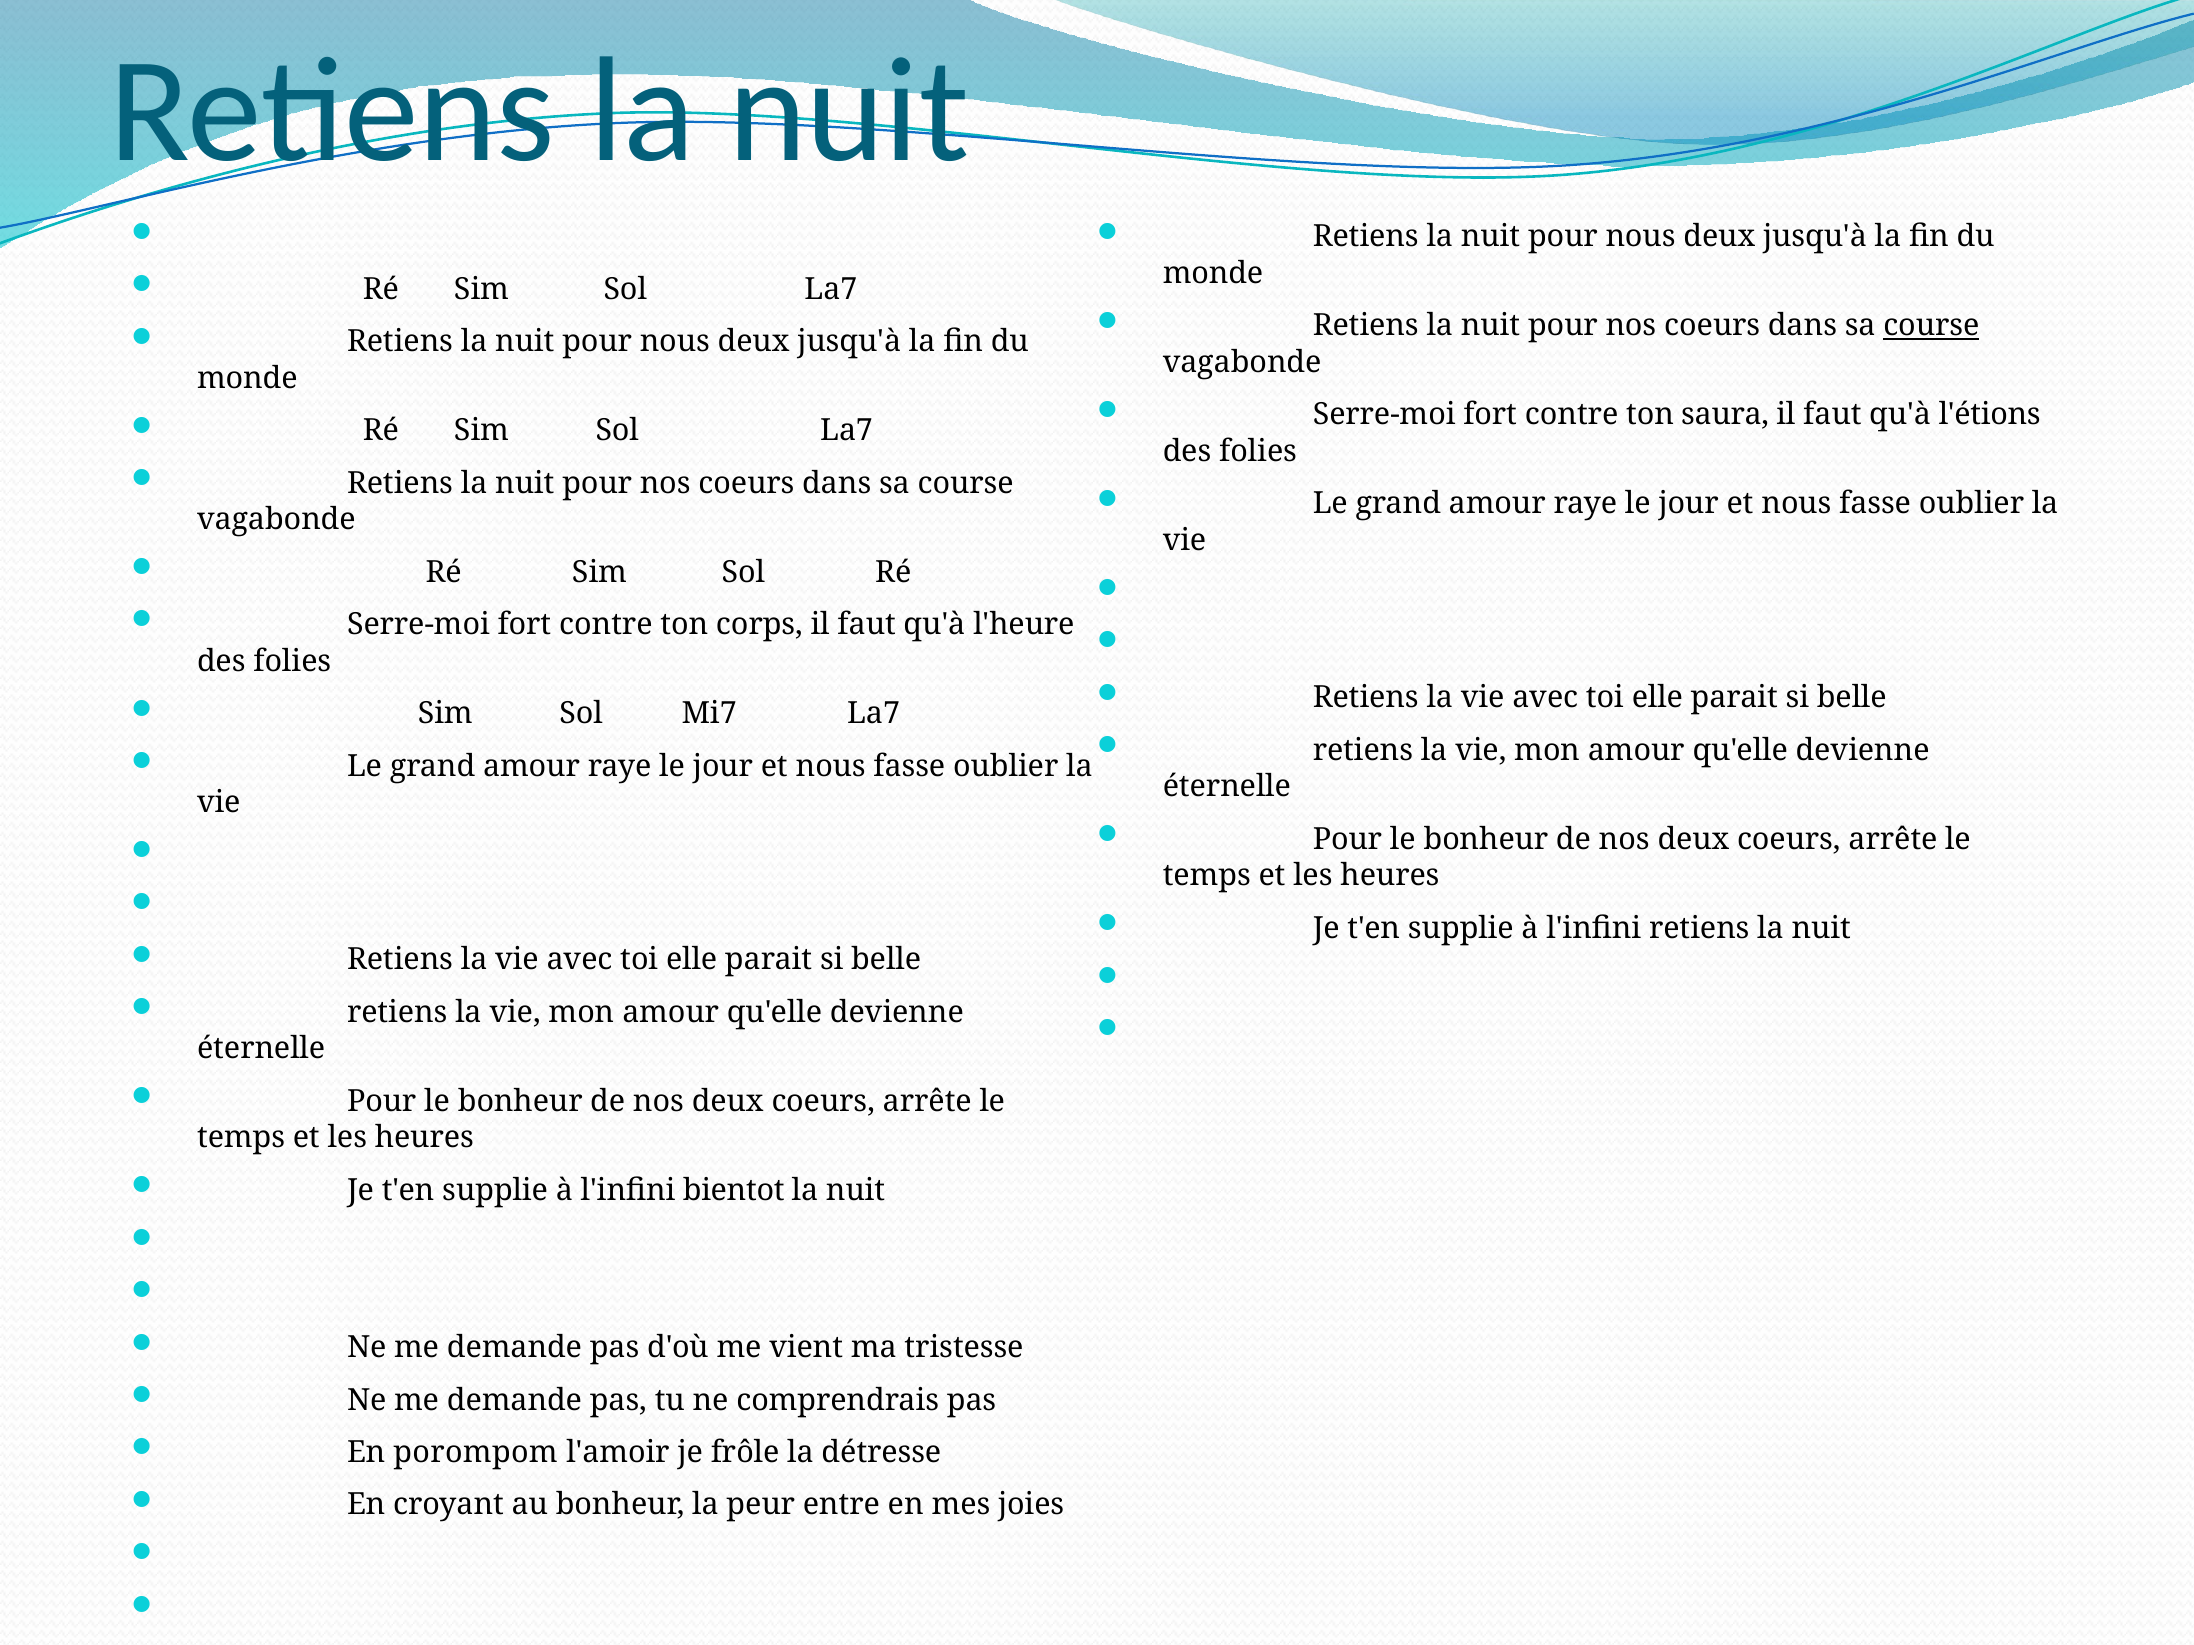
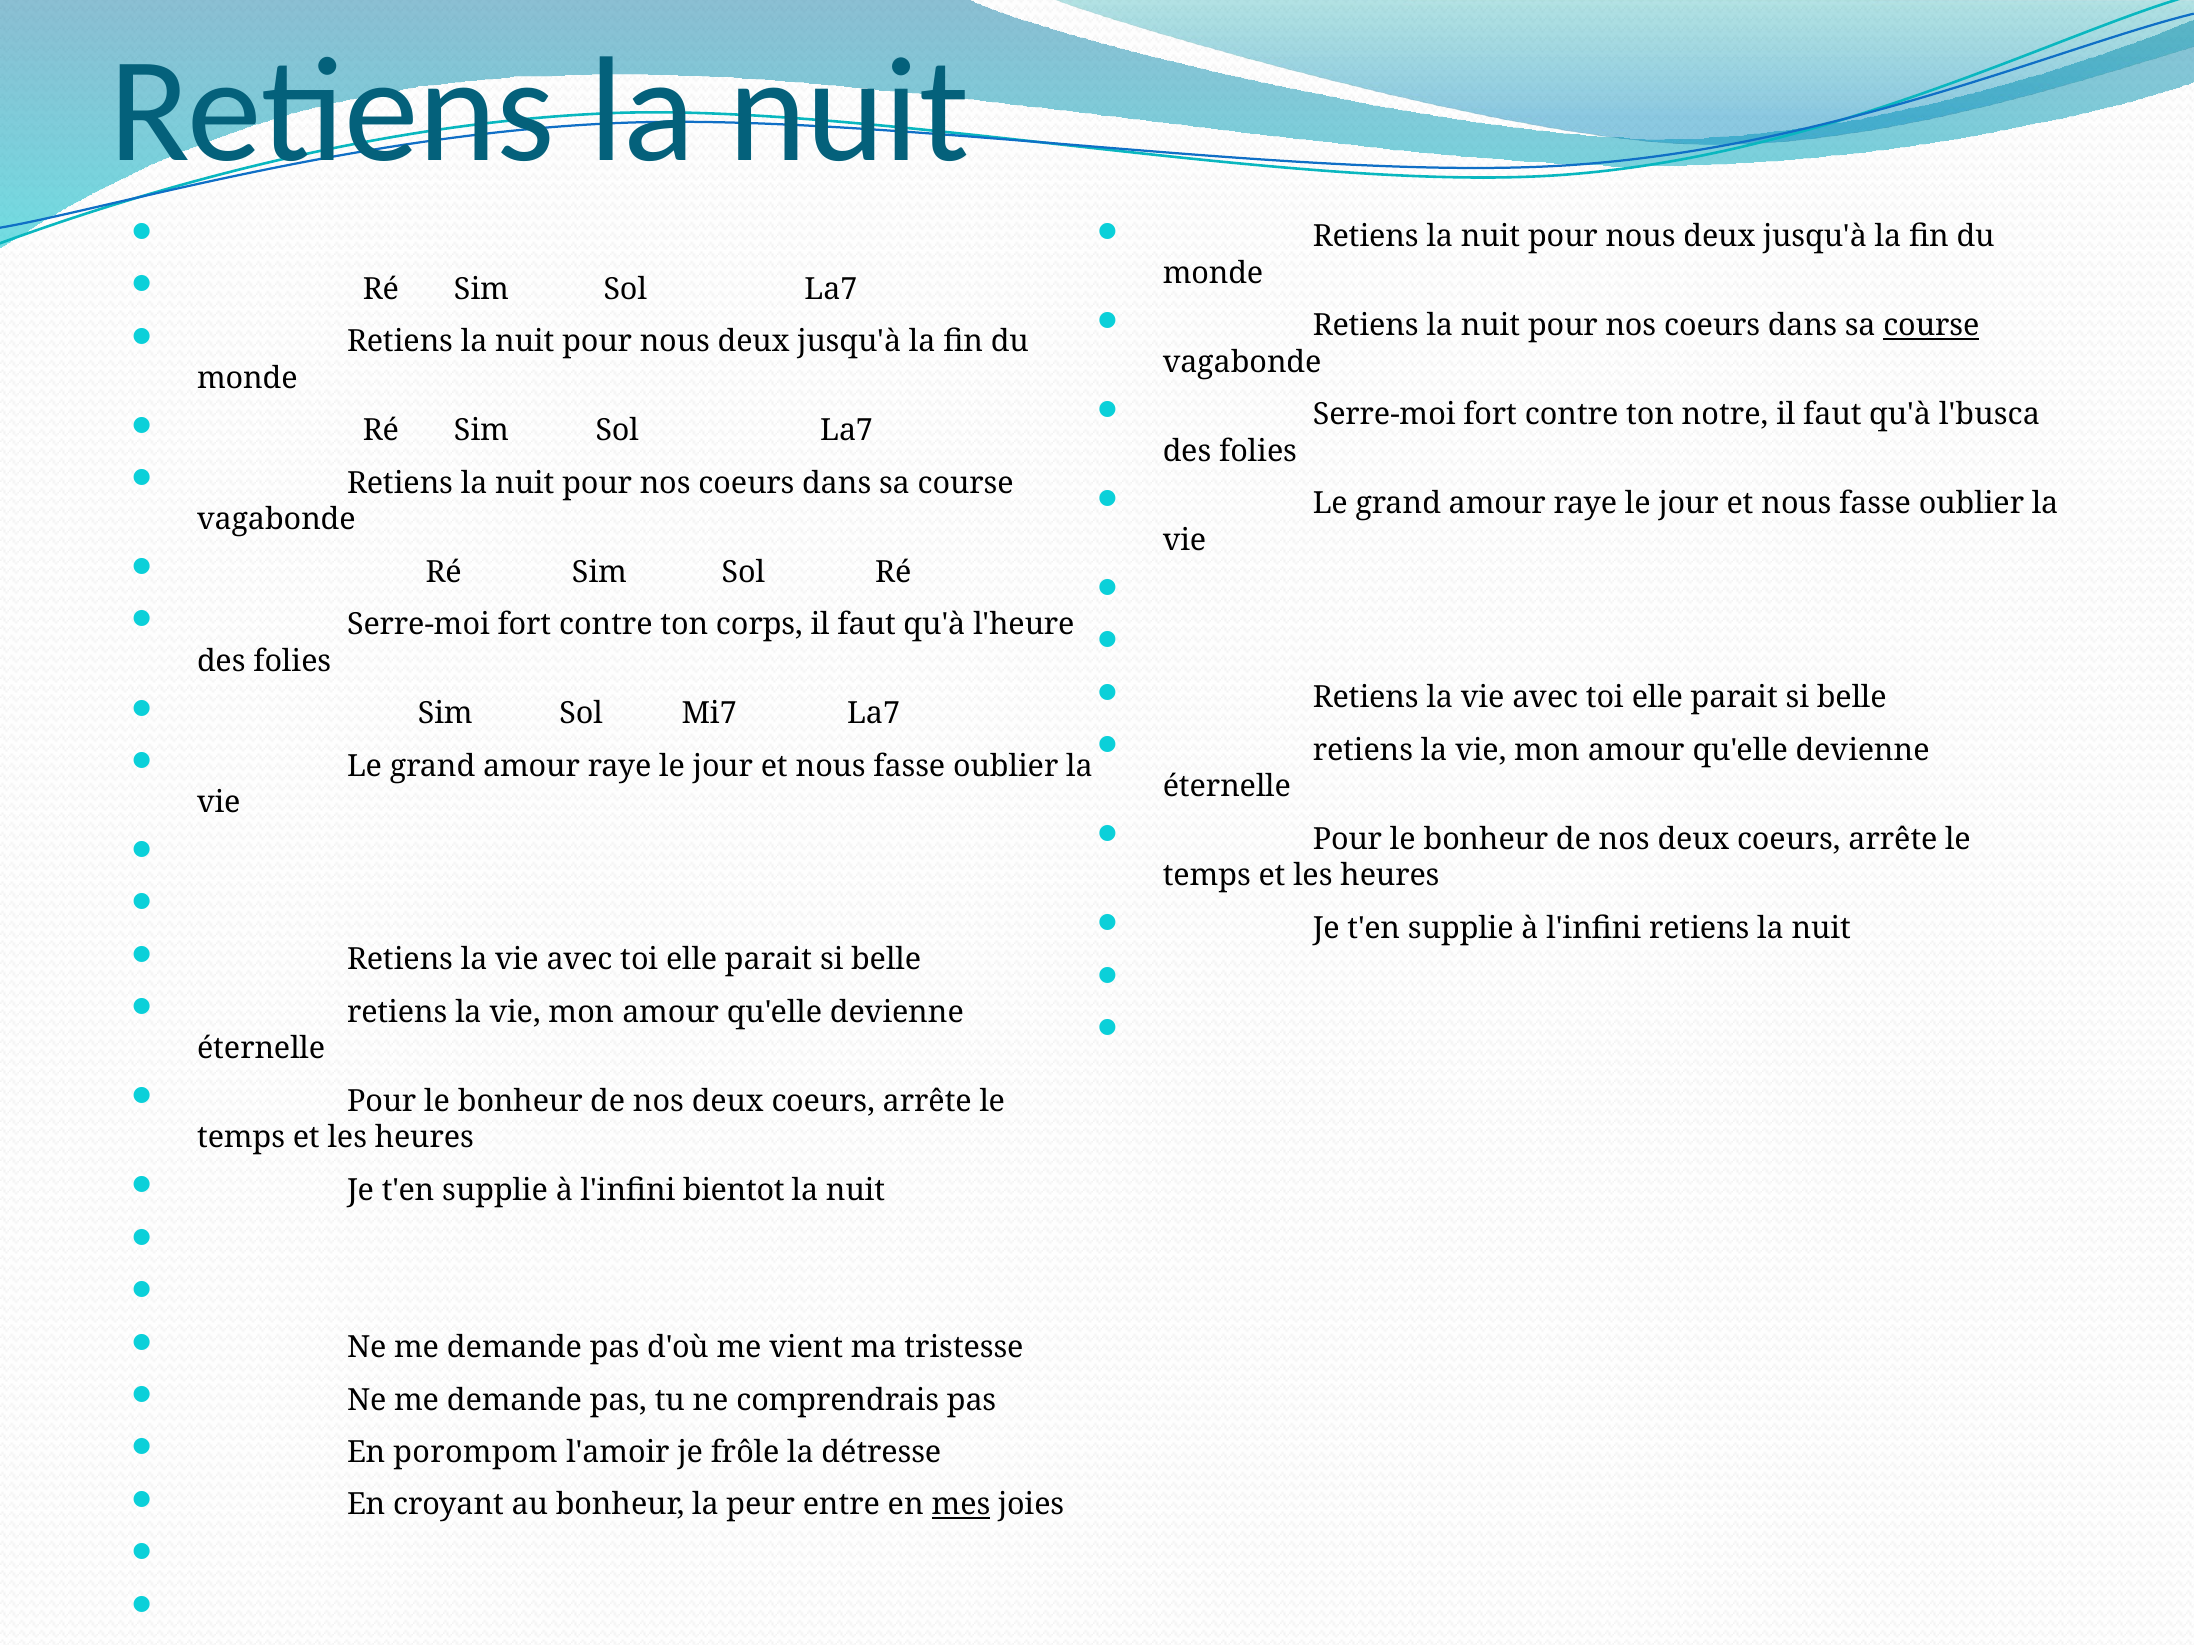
saura: saura -> notre (1725, 415)
l'étions: l'étions -> l'busca (1990, 415)
mes underline: none -> present (961, 1505)
